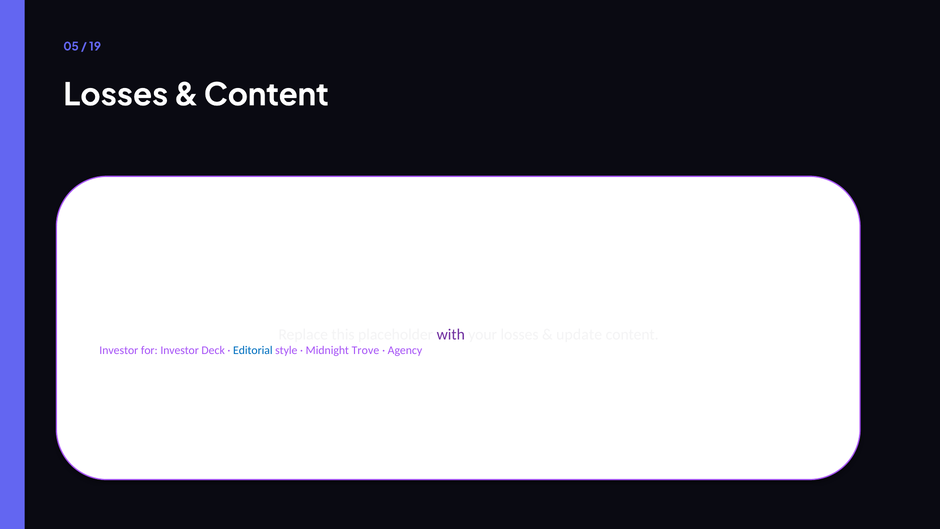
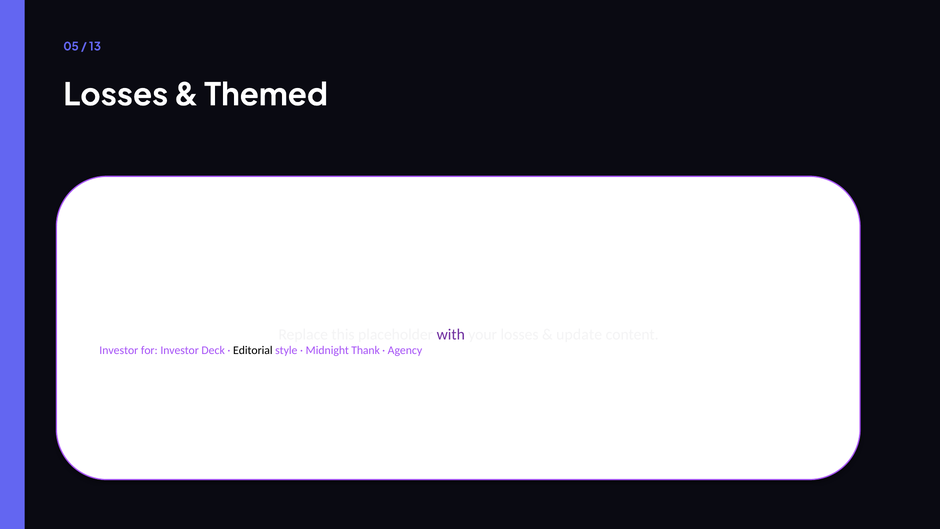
19: 19 -> 13 (95, 47)
Content: Content -> Themed (266, 95)
Editorial colour: blue -> black (253, 350)
Trove: Trove -> Thank (366, 350)
